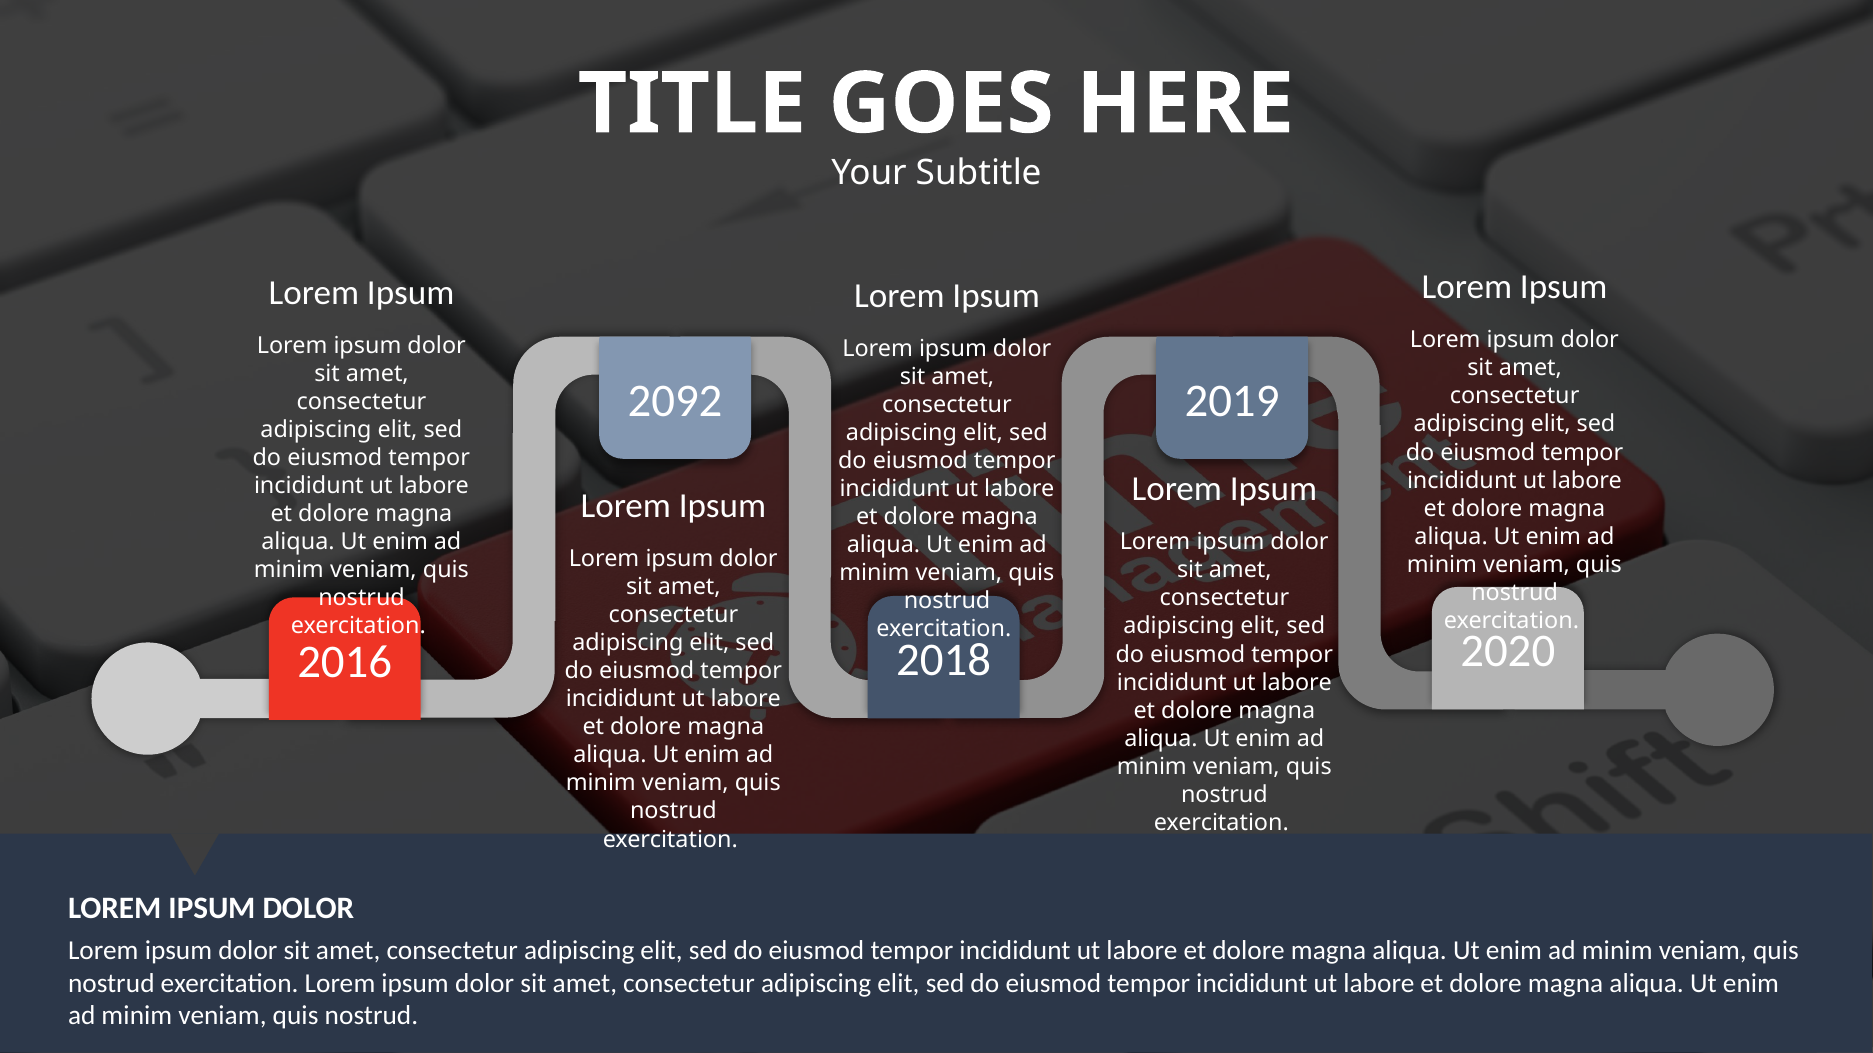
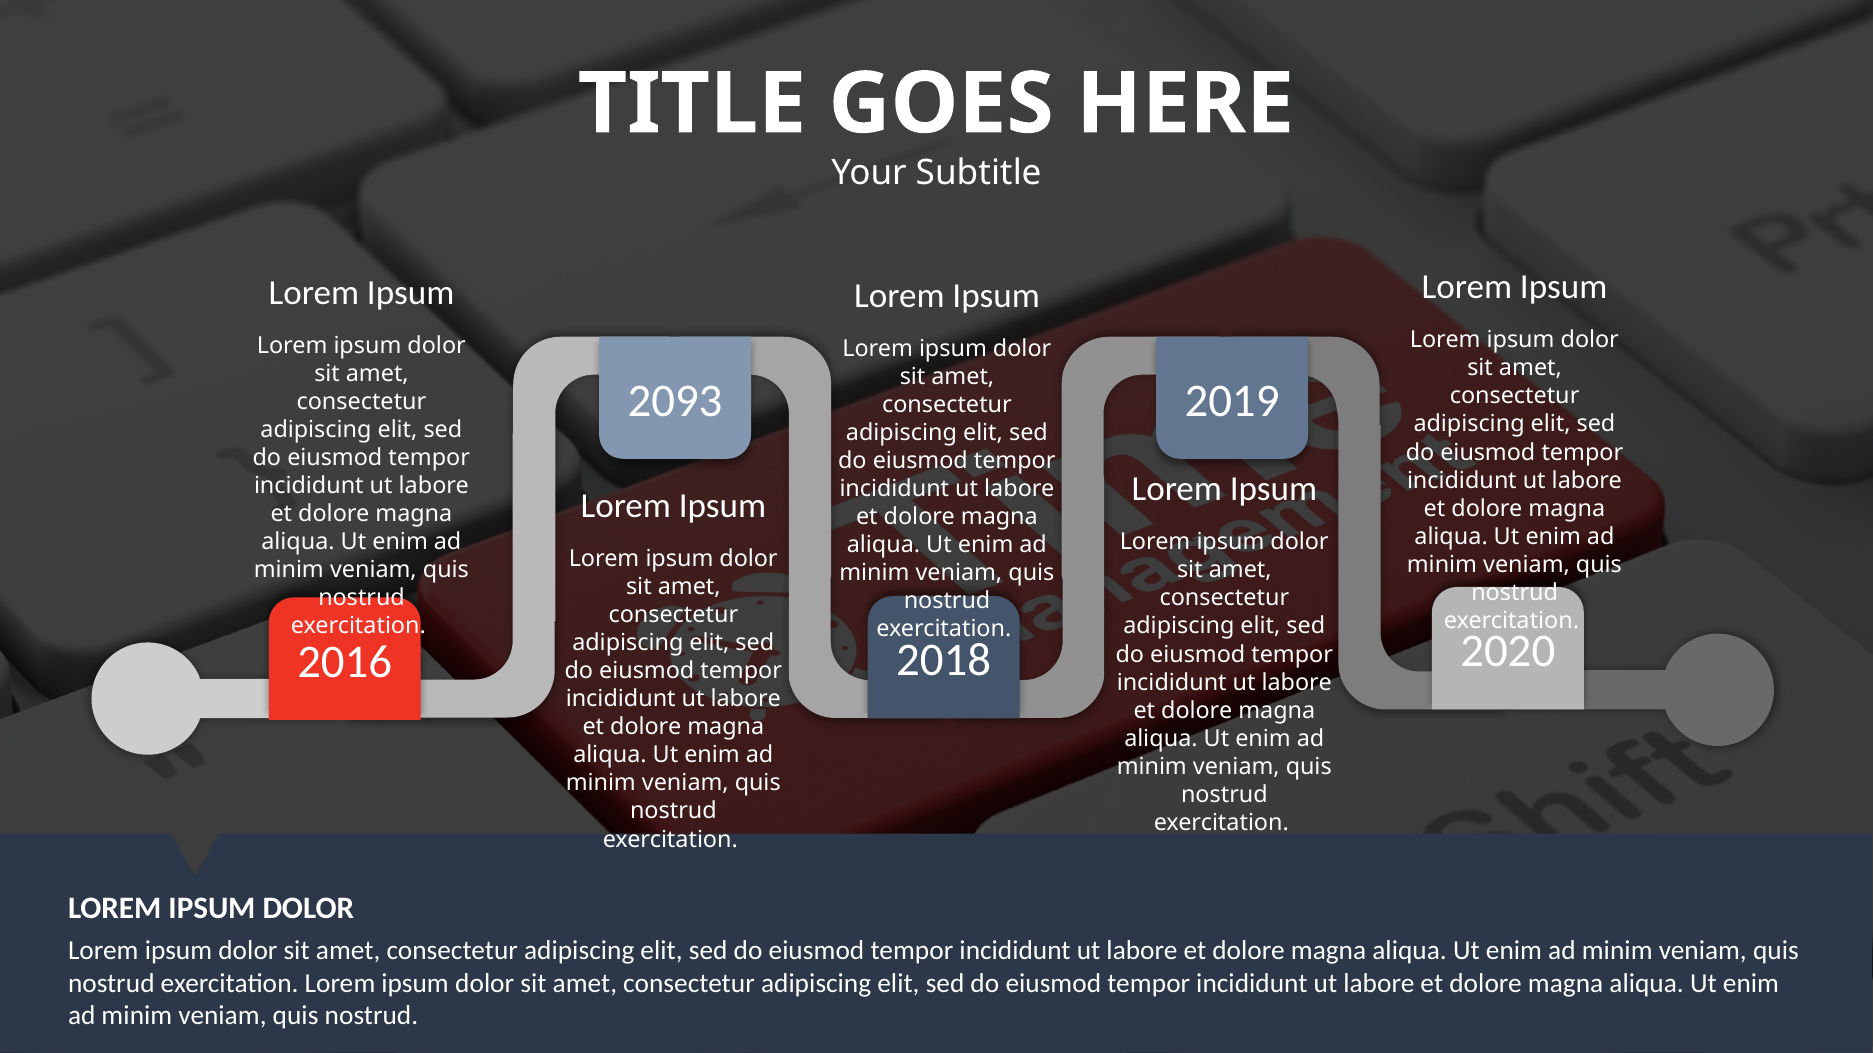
2092: 2092 -> 2093 (675, 401)
